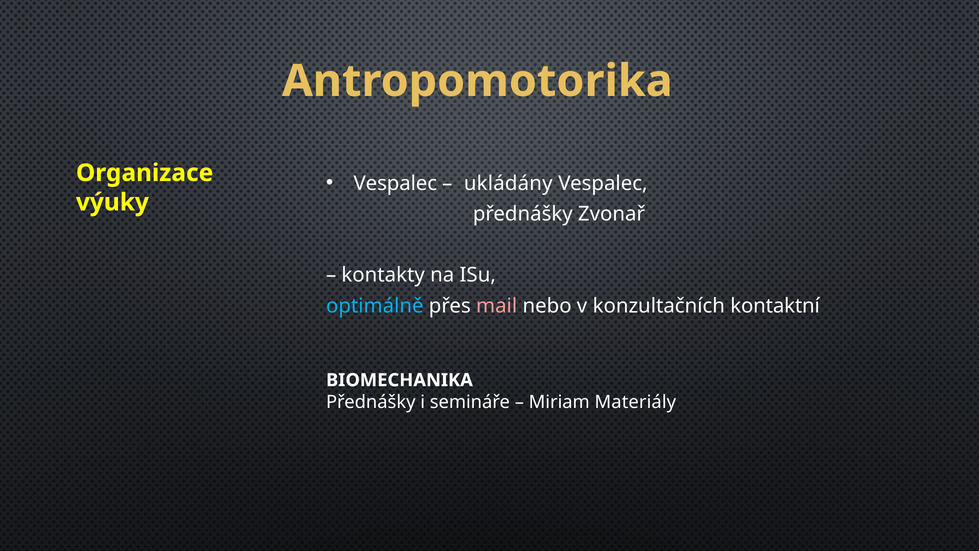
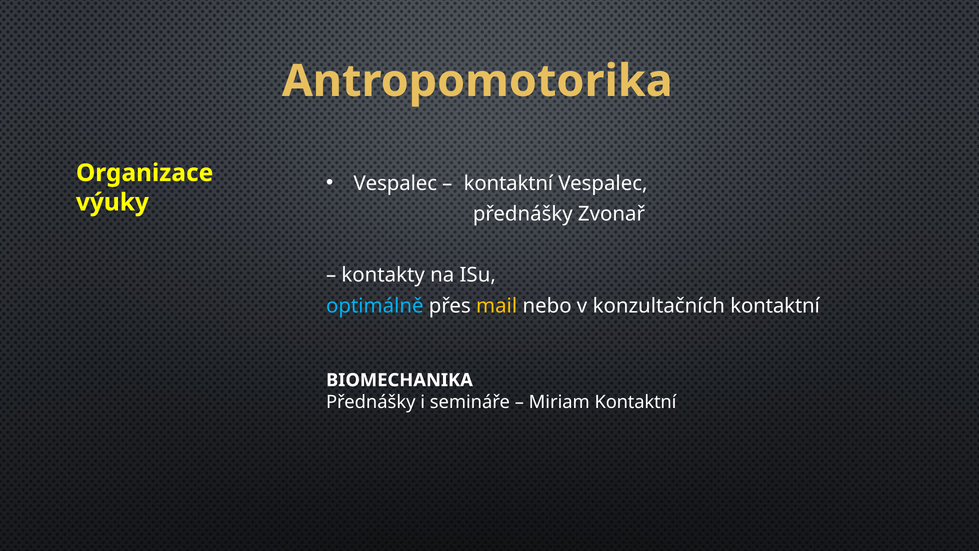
ukládány: ukládány -> kontaktní (508, 183)
mail colour: pink -> yellow (497, 306)
Miriam Materiály: Materiály -> Kontaktní (635, 402)
